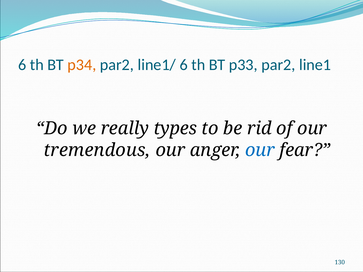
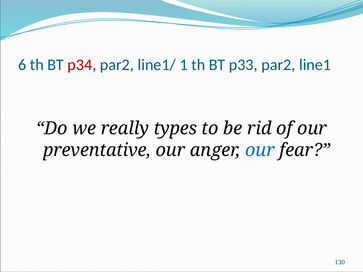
p34 colour: orange -> red (82, 65)
line1/ 6: 6 -> 1 (184, 65)
tremendous: tremendous -> preventative (97, 150)
